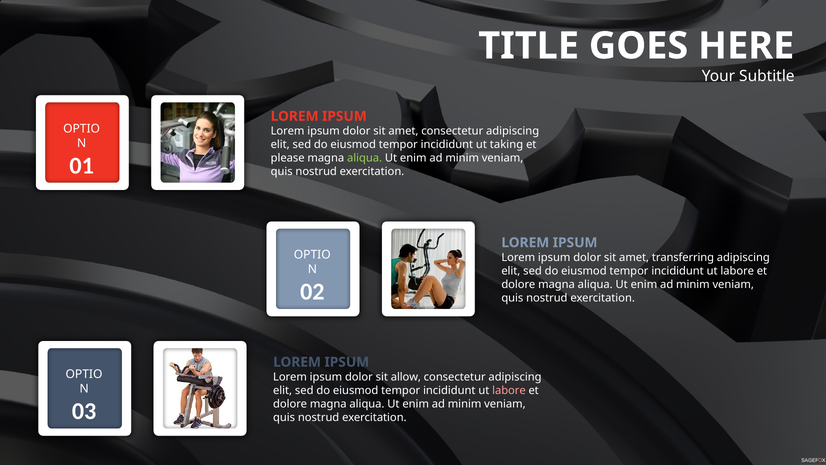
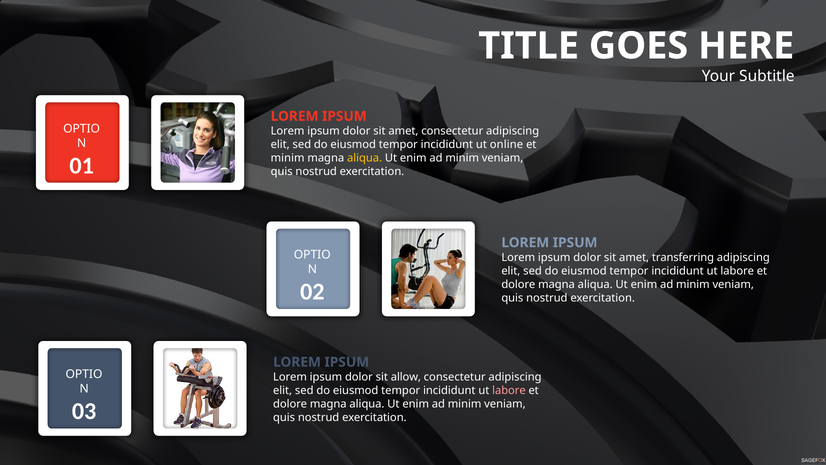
taking: taking -> online (506, 144)
please: please -> minim (288, 158)
aliqua colour: light green -> yellow (365, 158)
